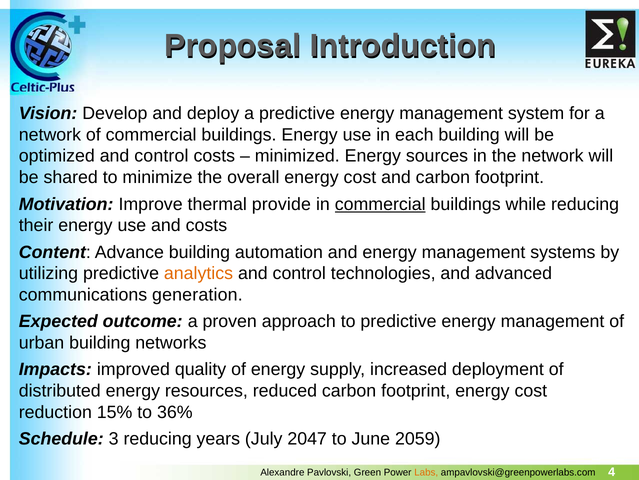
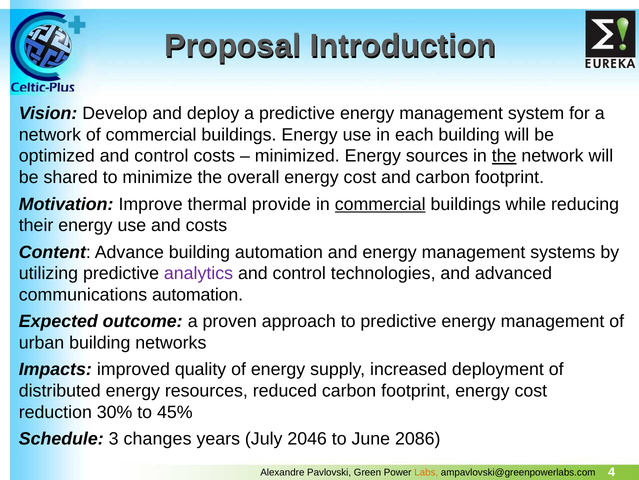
the underline: none -> present (504, 156)
analytics colour: orange -> purple (199, 273)
communications generation: generation -> automation (198, 294)
15%: 15% -> 30% (115, 412)
36%: 36% -> 45% (175, 412)
3 reducing: reducing -> changes (158, 438)
2047: 2047 -> 2046 (307, 438)
2059: 2059 -> 2086 (418, 438)
